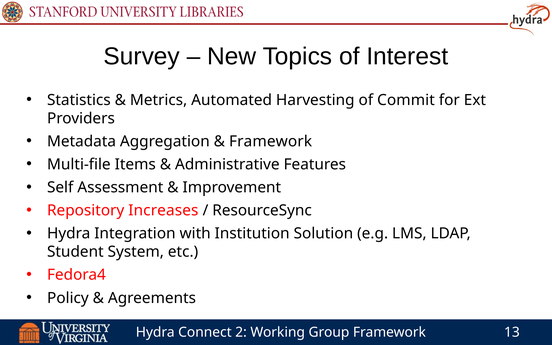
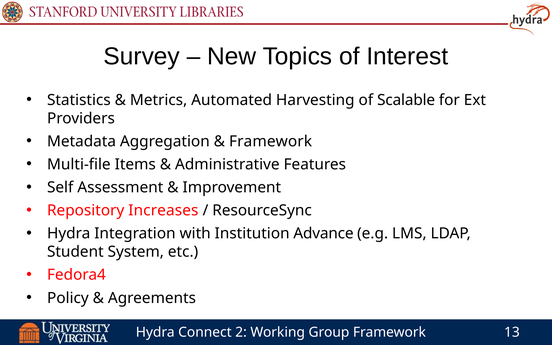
Commit: Commit -> Scalable (406, 100)
Solution: Solution -> Advance (323, 234)
